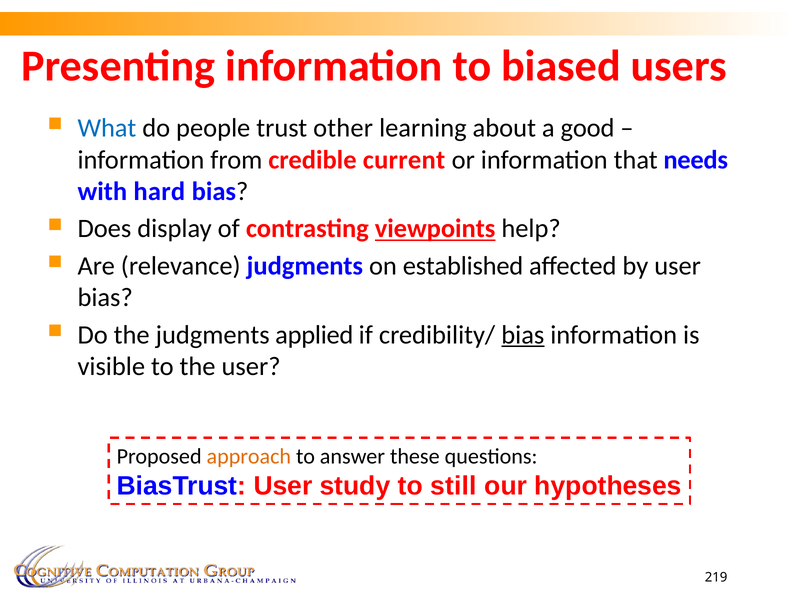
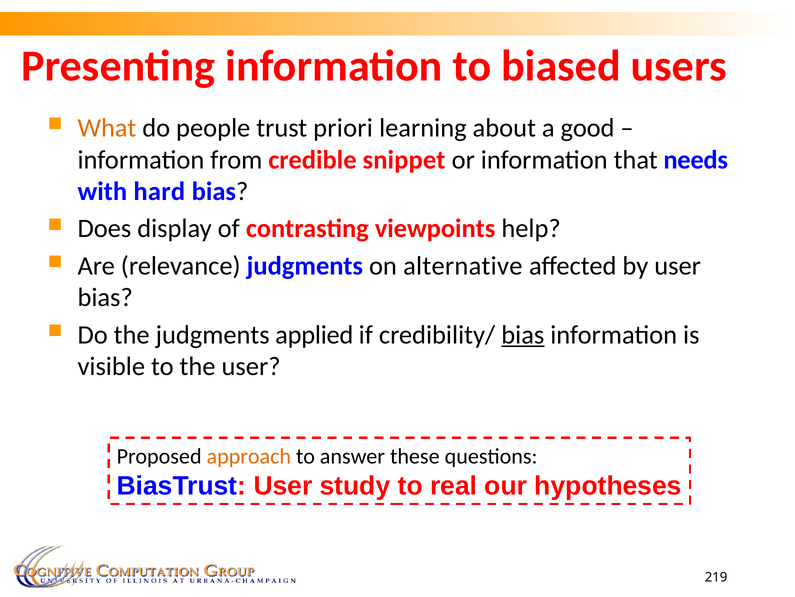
What colour: blue -> orange (107, 128)
other: other -> priori (343, 128)
current: current -> snippet (404, 160)
viewpoints underline: present -> none (435, 228)
established: established -> alternative (463, 266)
still: still -> real (454, 485)
